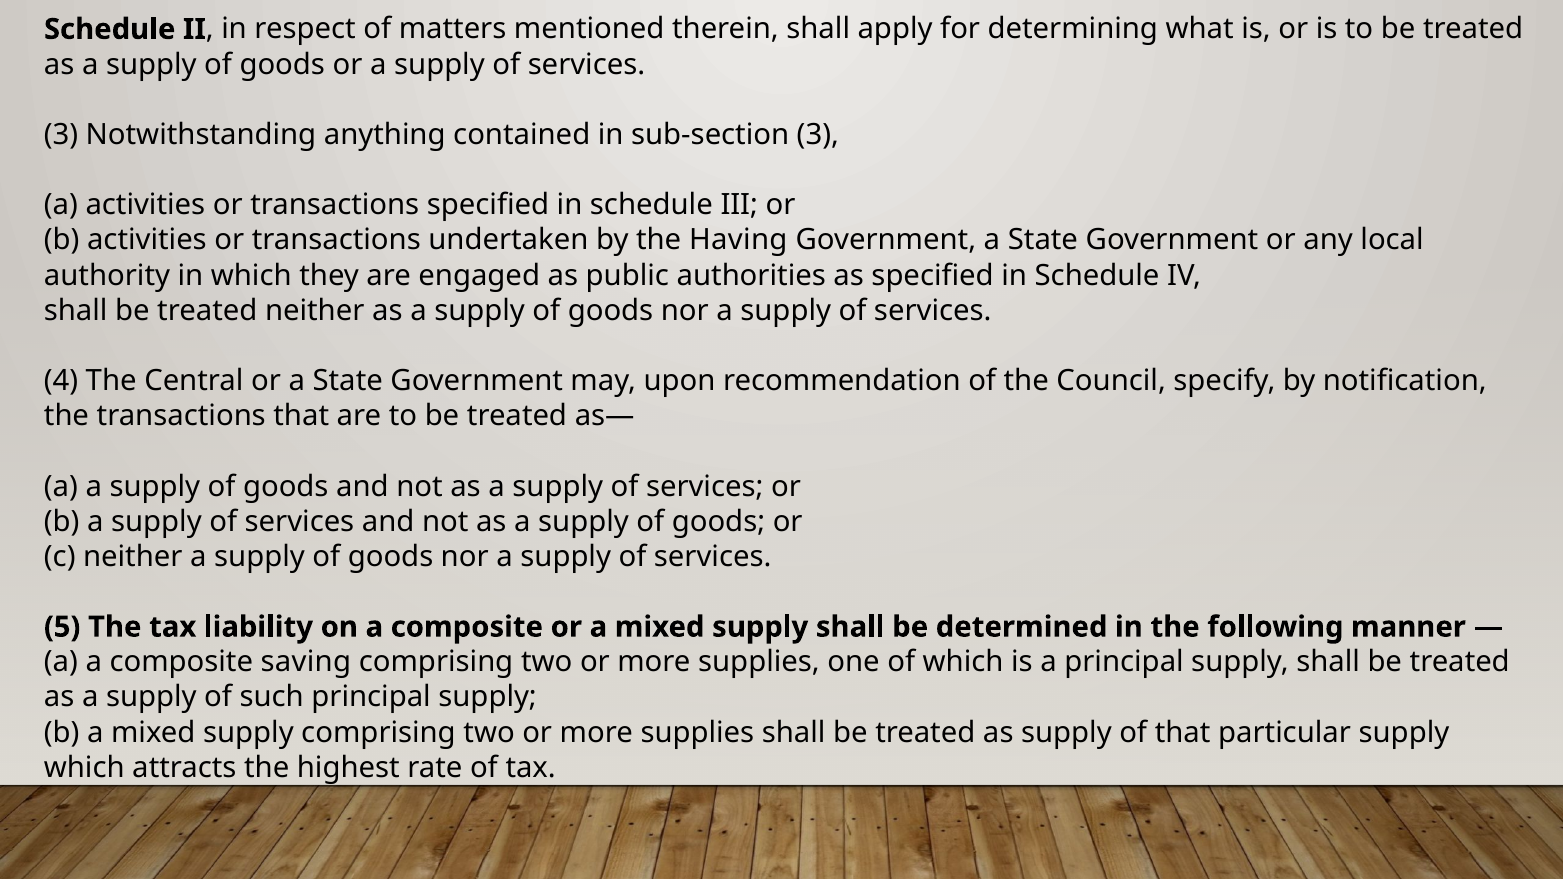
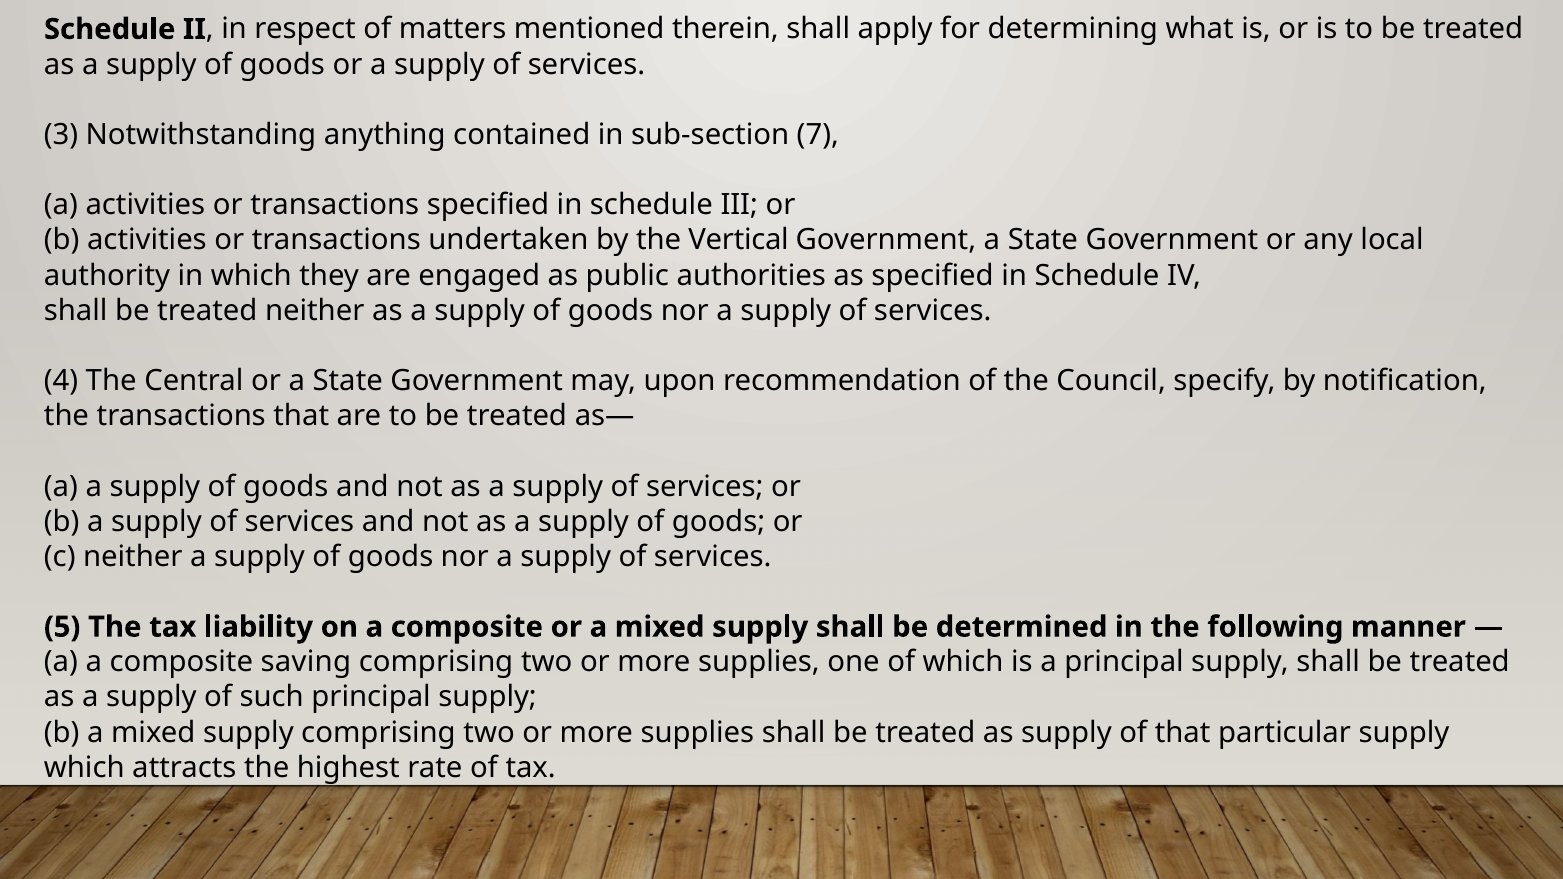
sub-section 3: 3 -> 7 (818, 135)
Having: Having -> Vertical (739, 240)
